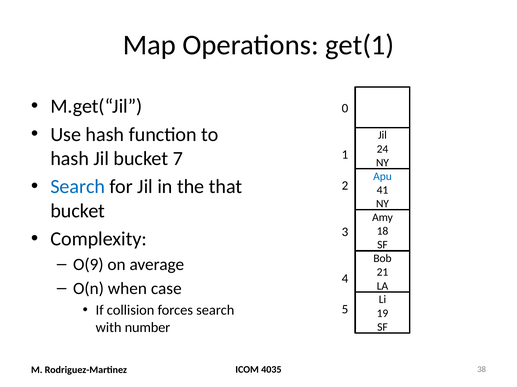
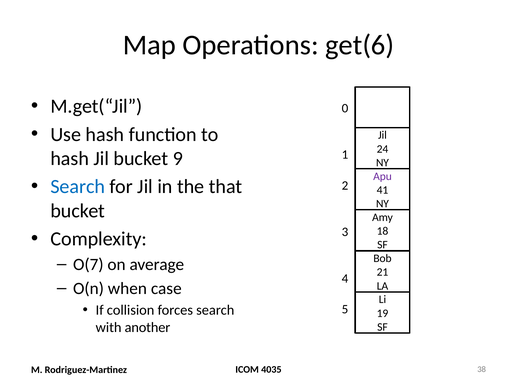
get(1: get(1 -> get(6 (360, 45)
7: 7 -> 9 (178, 159)
Apu colour: blue -> purple (382, 177)
O(9: O(9 -> O(7 (88, 265)
number: number -> another (147, 328)
